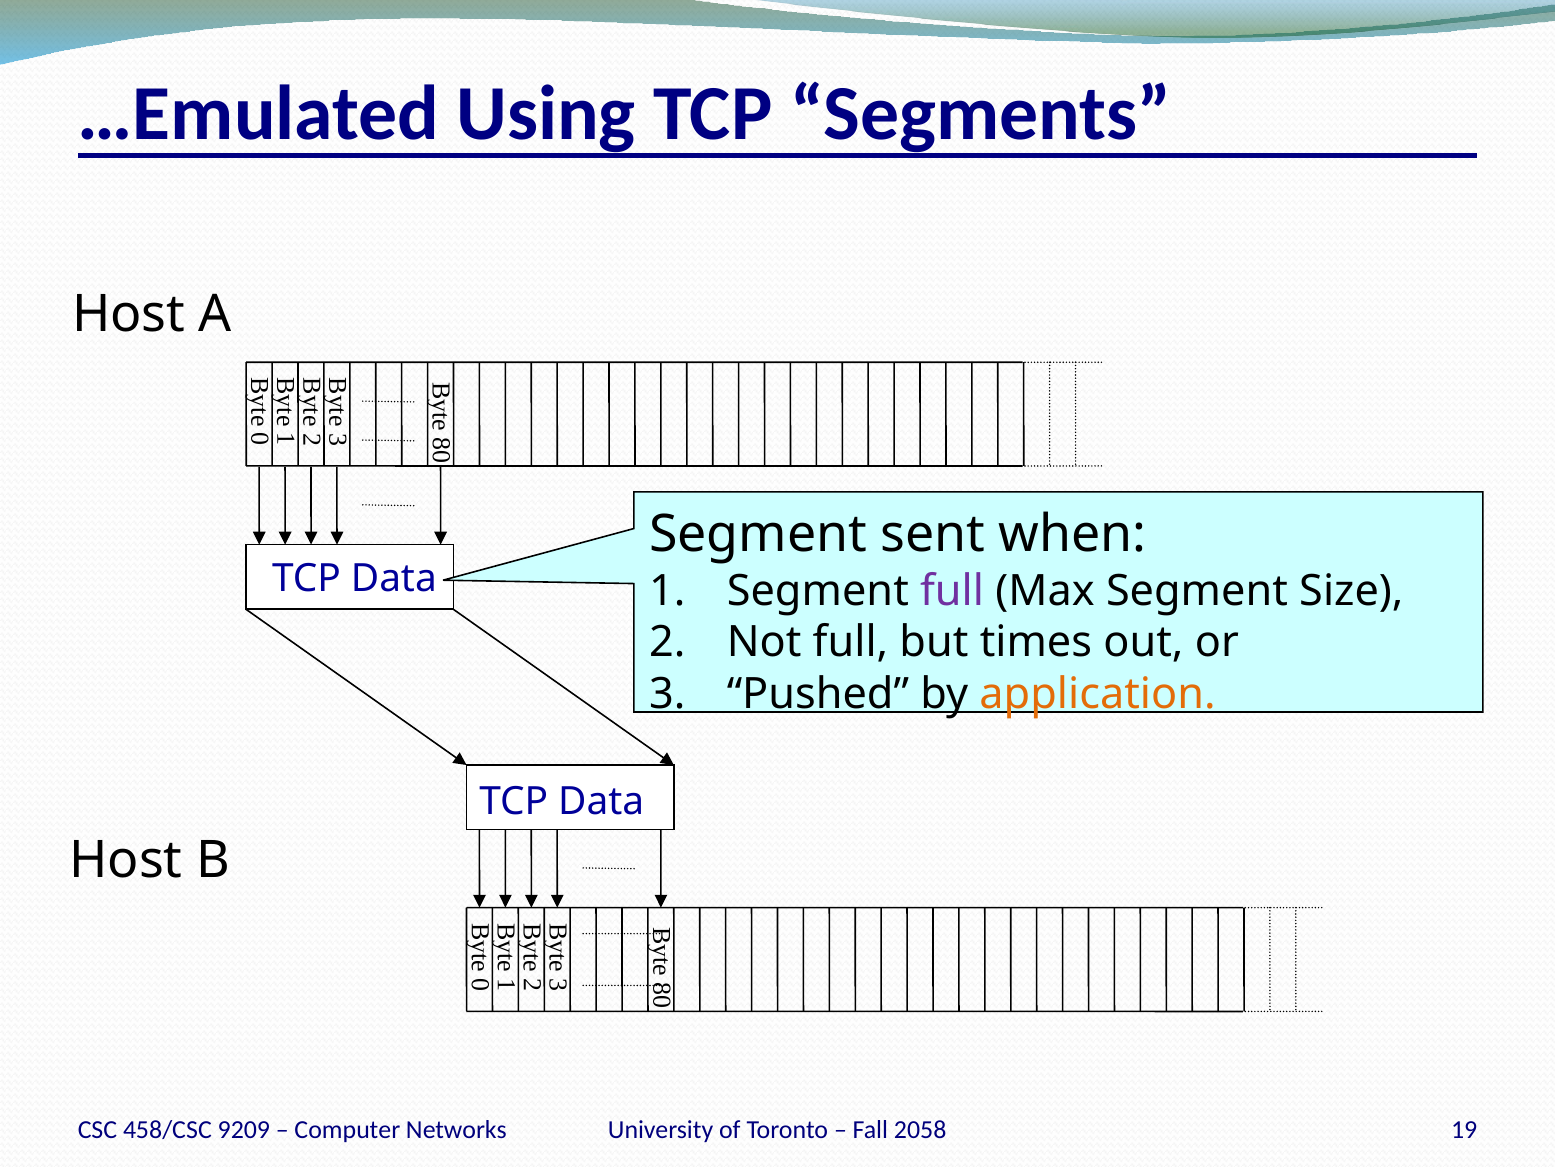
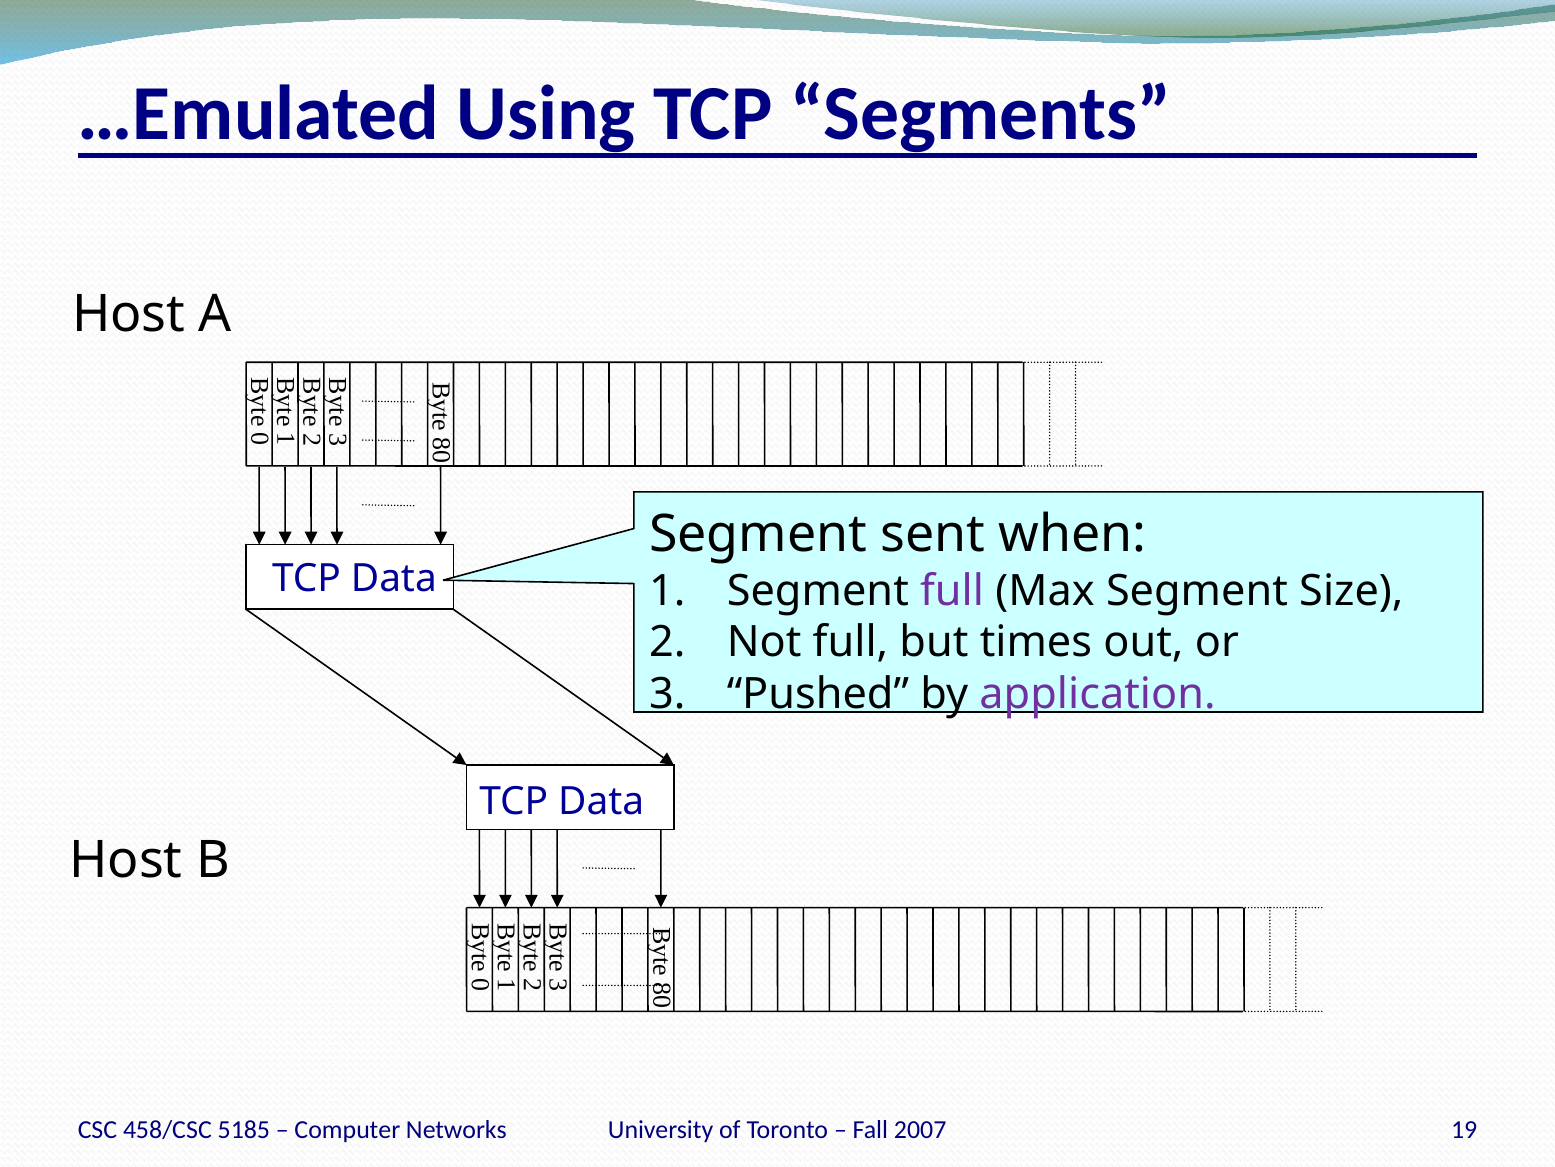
application colour: orange -> purple (1098, 694)
2058: 2058 -> 2007 (920, 1129)
9209: 9209 -> 5185 (244, 1129)
